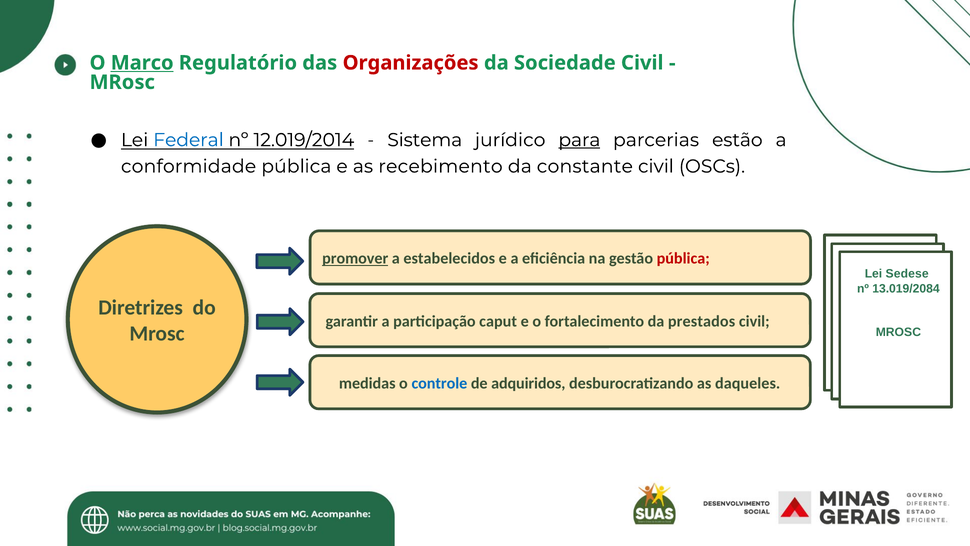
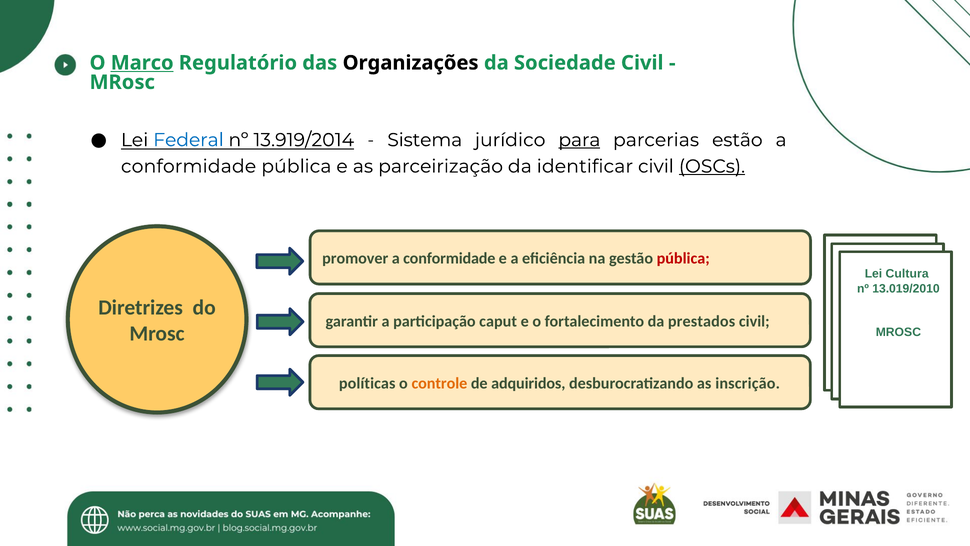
Organizações colour: red -> black (411, 63)
12.019/2014: 12.019/2014 -> 13.919/2014 (304, 140)
recebimento: recebimento -> parceirização (441, 166)
constante: constante -> identificar (585, 166)
OSCs underline: none -> present (712, 166)
promover underline: present -> none (355, 258)
estabelecidos: estabelecidos -> conformidade (449, 258)
Sedese: Sedese -> Cultura (907, 274)
13.019/2084: 13.019/2084 -> 13.019/2010 (906, 288)
medidas: medidas -> políticas (367, 383)
controle colour: blue -> orange (439, 383)
daqueles: daqueles -> inscrição (748, 383)
